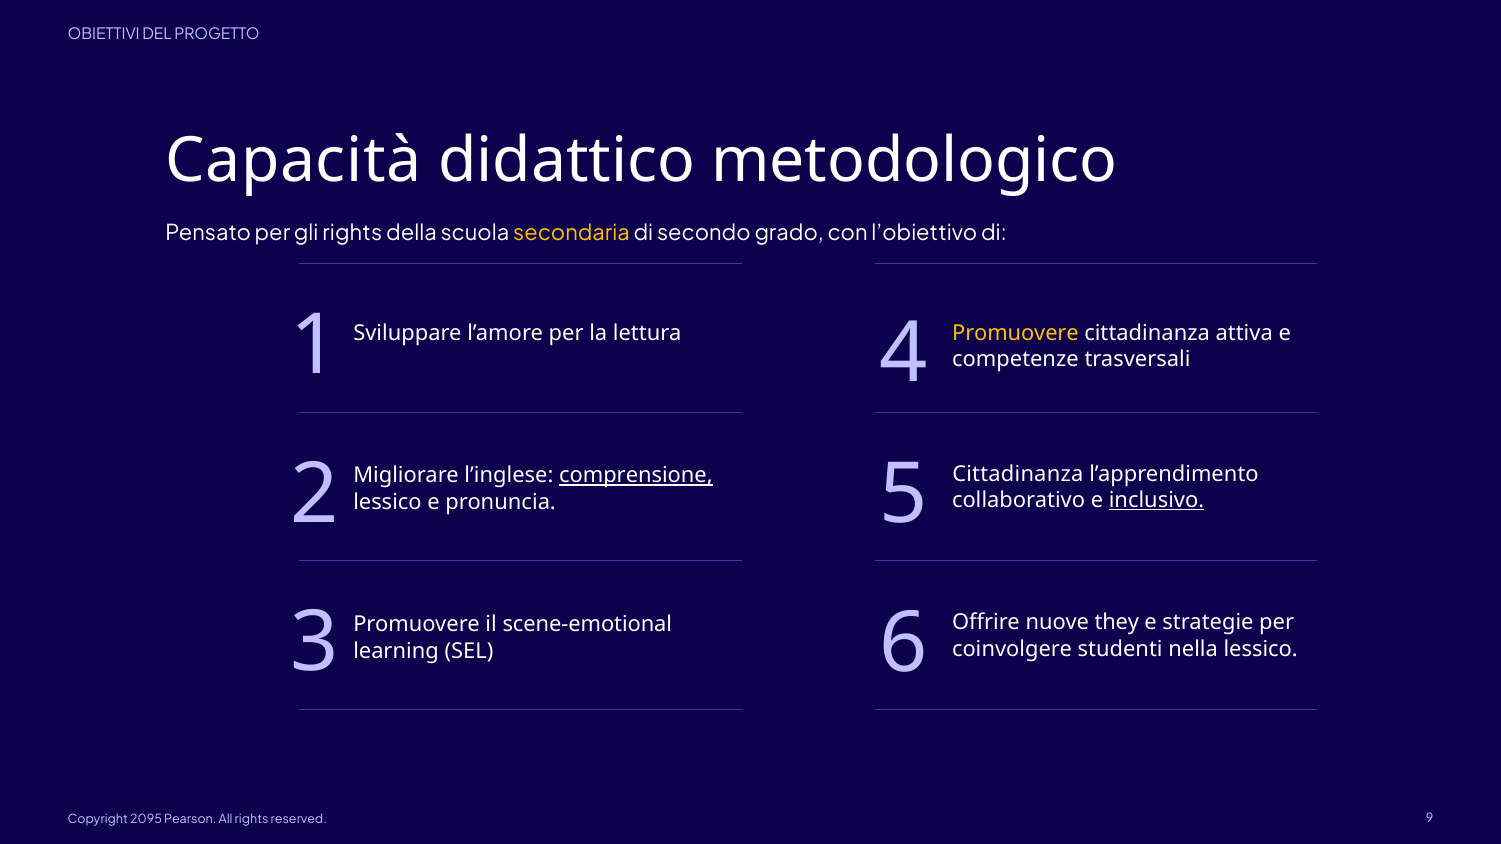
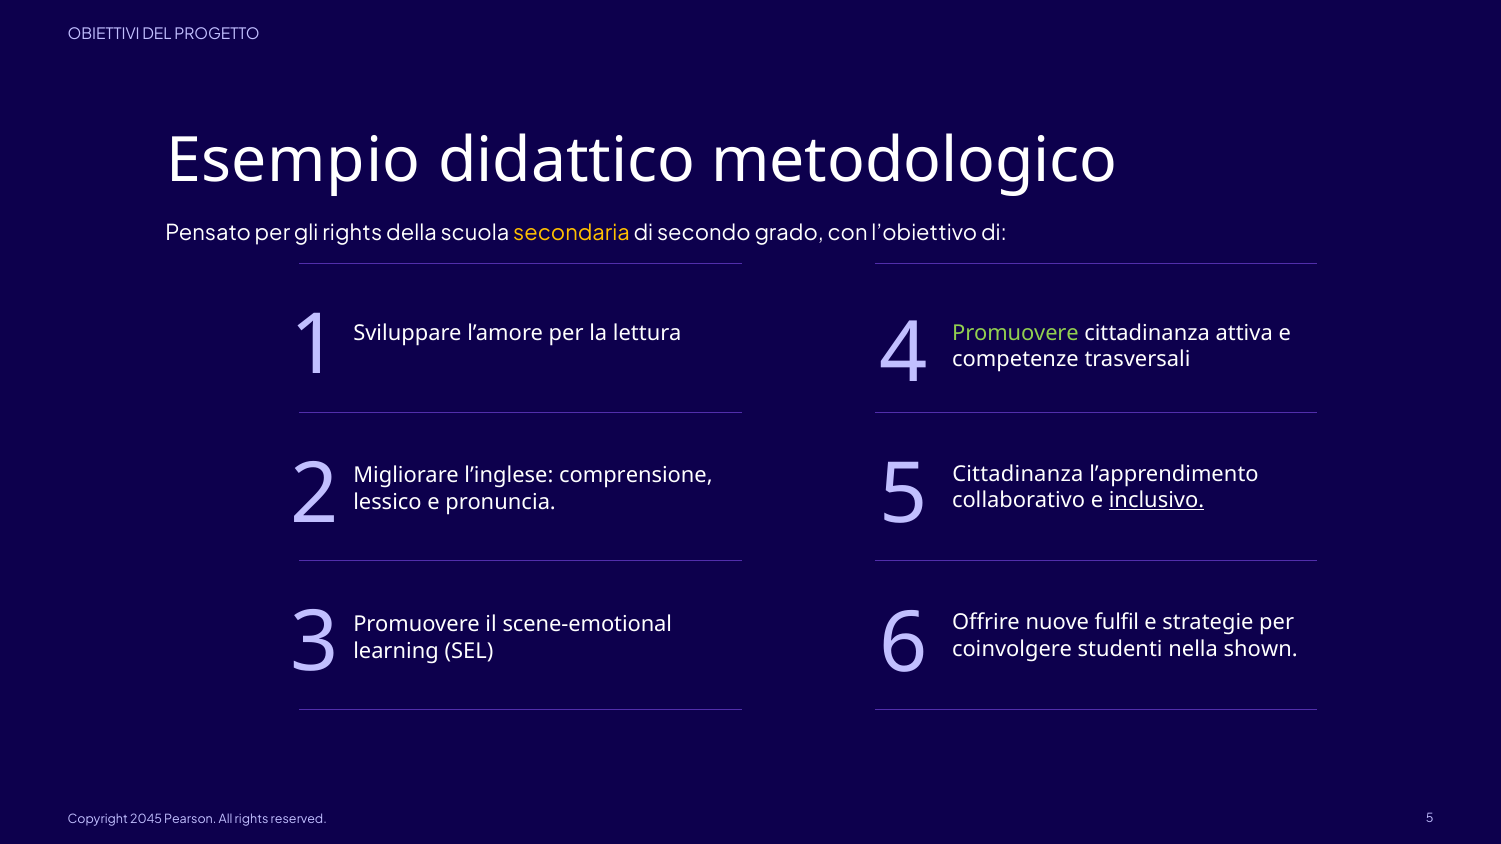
Capacità: Capacità -> Esempio (293, 161)
Promuovere colour: yellow -> light green (1015, 333)
comprensione underline: present -> none (636, 476)
they: they -> fulfil (1117, 623)
nella lessico: lessico -> shown (1261, 649)
2095: 2095 -> 2045 (146, 819)
reserved 9: 9 -> 5 (1430, 819)
